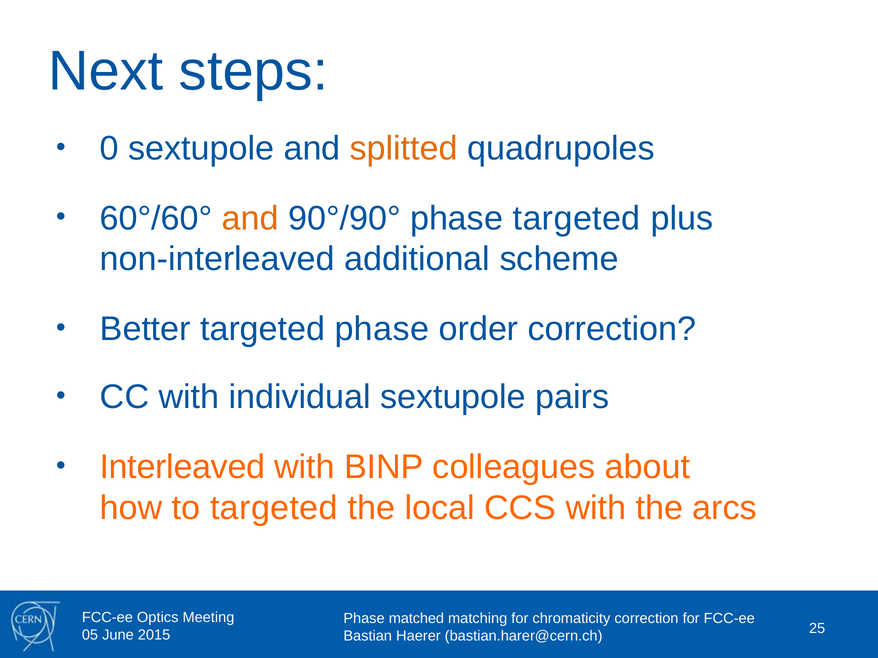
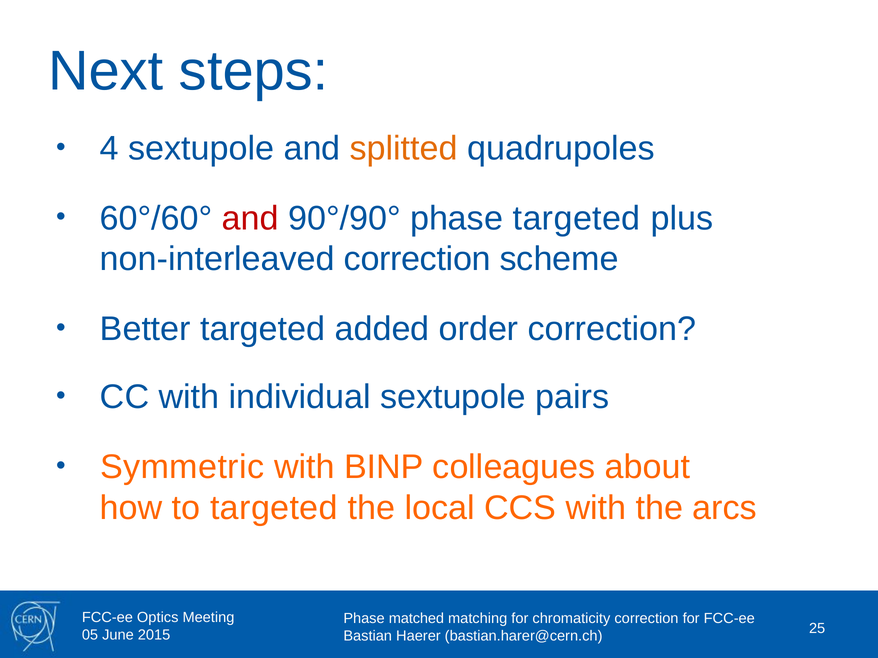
0: 0 -> 4 (109, 149)
and colour: orange -> red (250, 219)
non-interleaved additional: additional -> correction (417, 259)
targeted phase: phase -> added (382, 329)
Interleaved: Interleaved -> Symmetric (182, 467)
